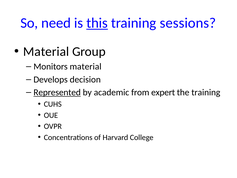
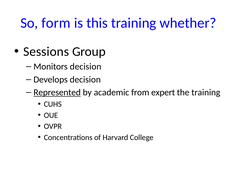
need: need -> form (56, 23)
this underline: present -> none (97, 23)
sessions: sessions -> whether (188, 23)
Material: Material -> Sessions (46, 51)
Monitors material: material -> decision (86, 66)
